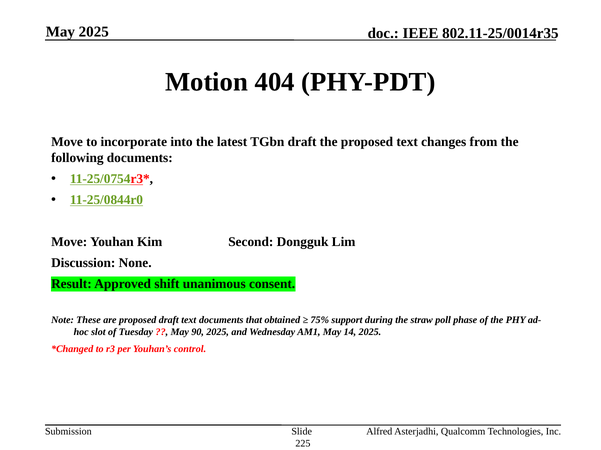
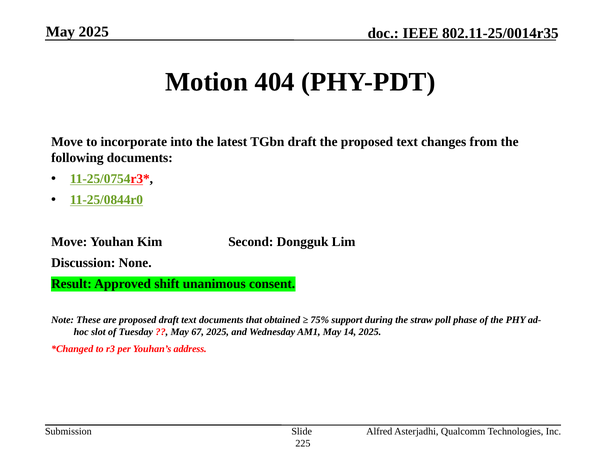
90: 90 -> 67 (198, 332)
control: control -> address (190, 349)
